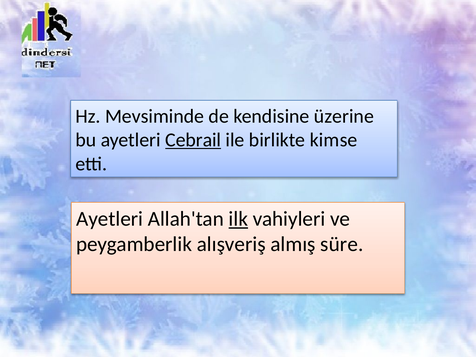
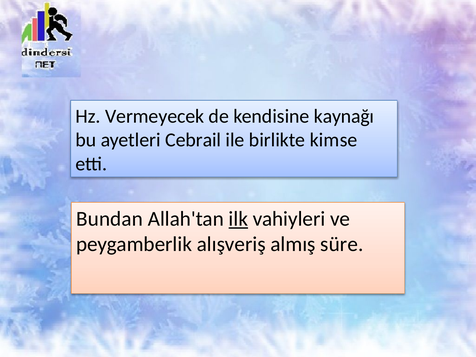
Mevsiminde: Mevsiminde -> Vermeyecek (155, 116)
üzerine: üzerine -> kaynağı (344, 116)
Cebrail underline: present -> none (193, 140)
Ayetleri: Ayetleri -> Bundan (110, 219)
